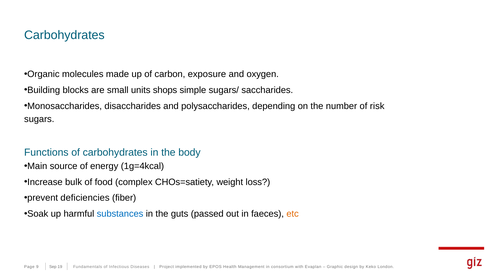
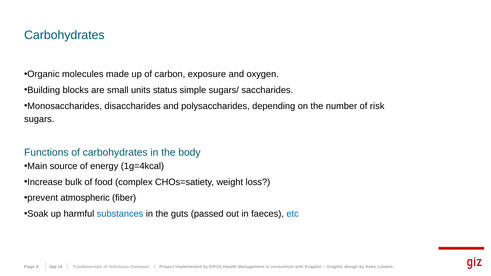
shops: shops -> status (165, 90)
deficiencies: deficiencies -> atmospheric (85, 198)
etc colour: orange -> blue (293, 214)
